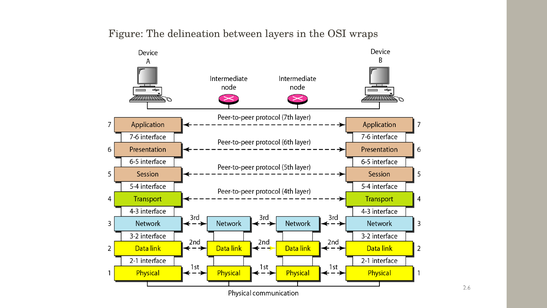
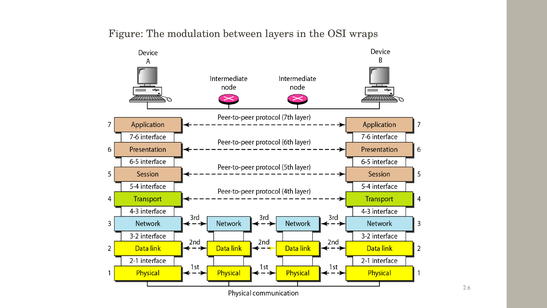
delineation: delineation -> modulation (194, 34)
